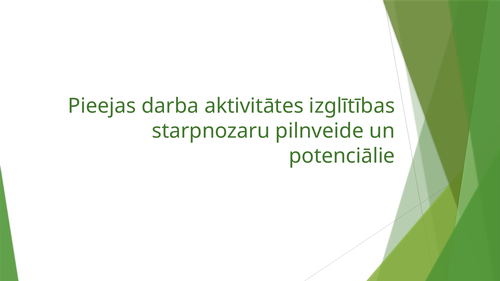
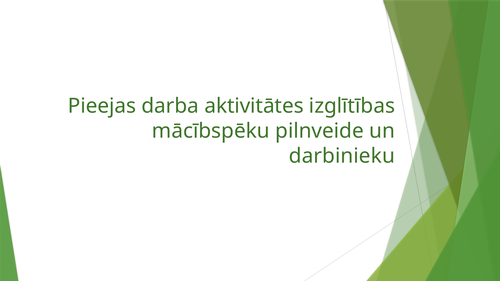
starpnozaru: starpnozaru -> mācībspēku (211, 131)
potenciālie: potenciālie -> darbinieku (342, 156)
